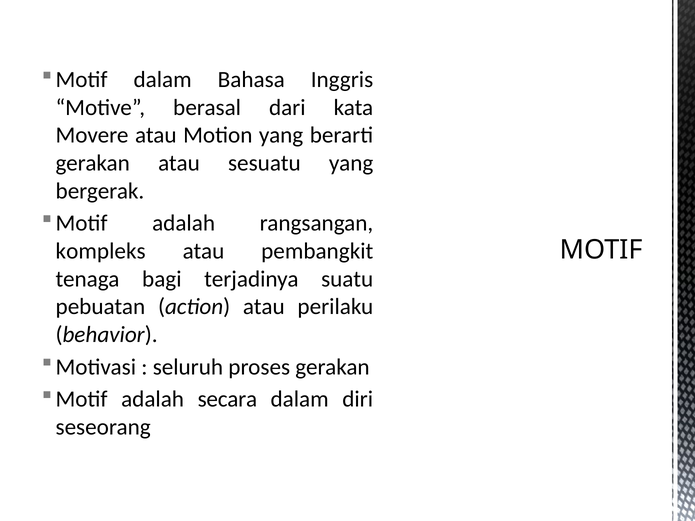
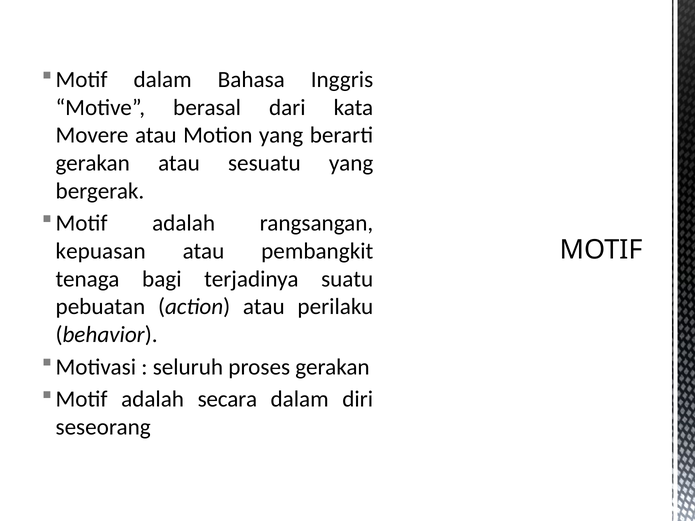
kompleks: kompleks -> kepuasan (101, 251)
